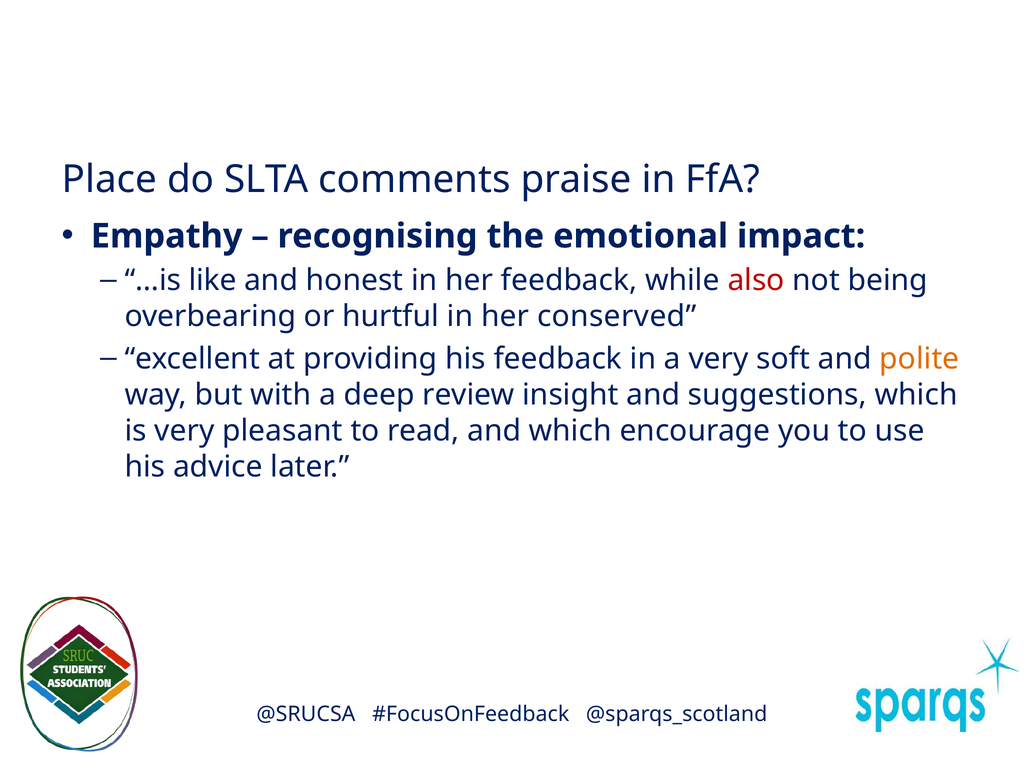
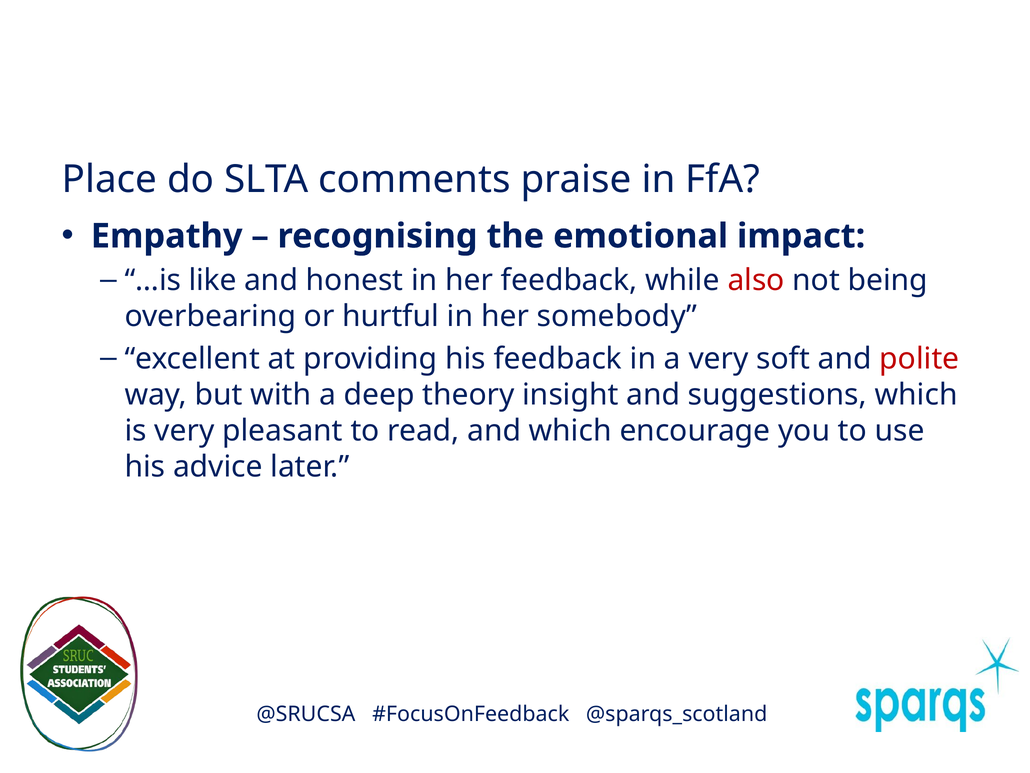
conserved: conserved -> somebody (617, 316)
polite colour: orange -> red (919, 358)
review: review -> theory (468, 394)
